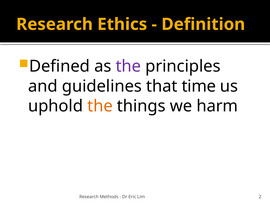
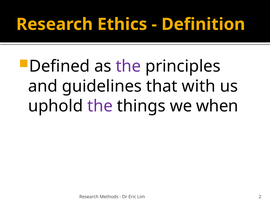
time: time -> with (199, 86)
the colour: orange -> purple (100, 106)
harm: harm -> when (217, 106)
